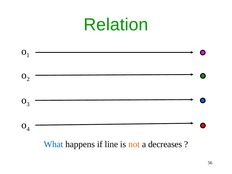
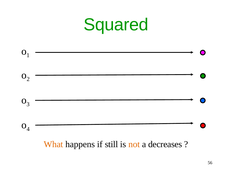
Relation: Relation -> Squared (116, 25)
What colour: blue -> orange (53, 144)
line: line -> still (111, 144)
